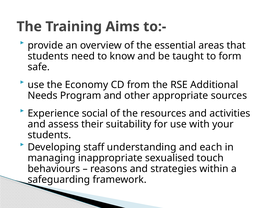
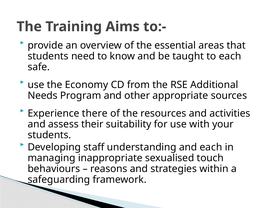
to form: form -> each (230, 56)
social: social -> there (95, 113)
